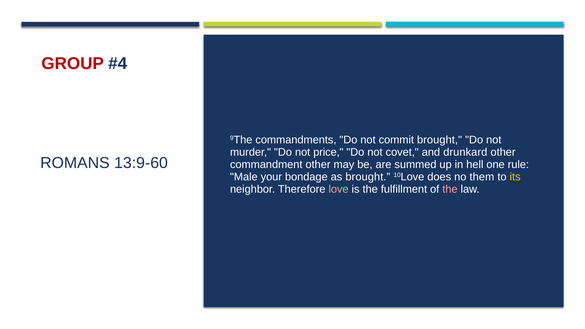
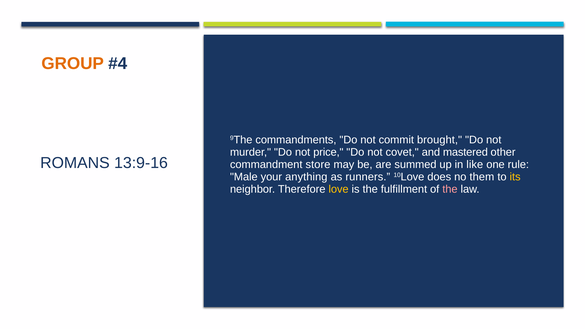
GROUP colour: red -> orange (73, 64)
drunkard: drunkard -> mastered (465, 152)
13:9-60: 13:9-60 -> 13:9-16 (141, 163)
commandment other: other -> store (318, 165)
hell: hell -> like (475, 165)
bondage: bondage -> anything (306, 177)
as brought: brought -> runners (368, 177)
love colour: pink -> yellow (339, 189)
